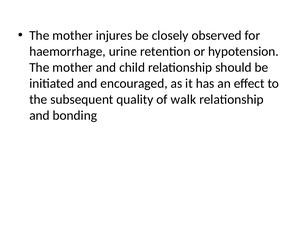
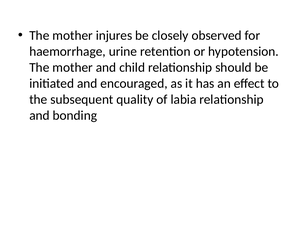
walk: walk -> labia (184, 99)
